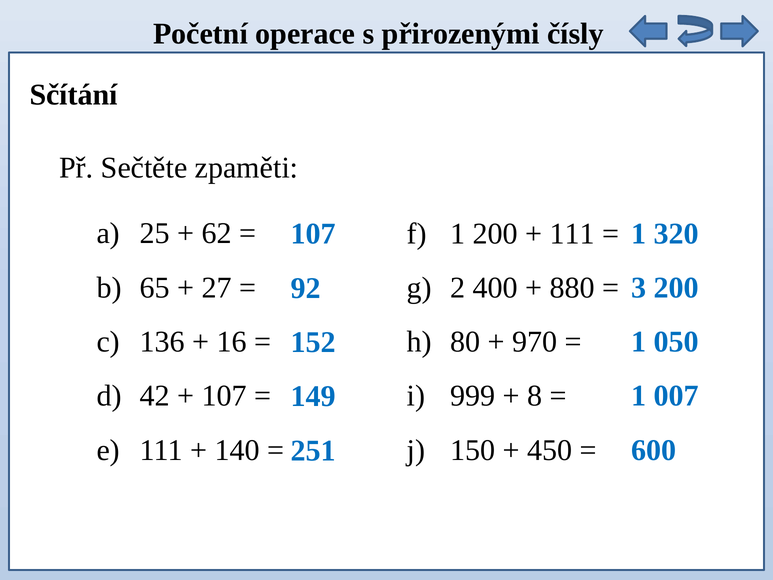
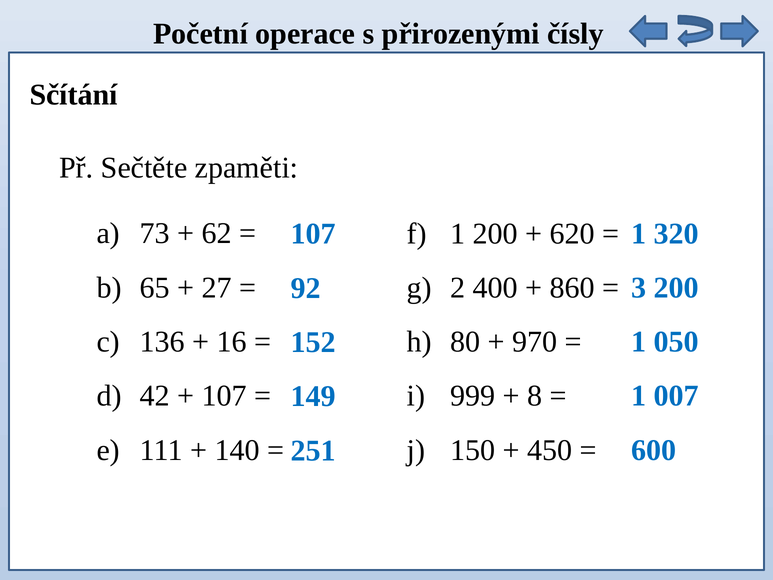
25: 25 -> 73 (155, 233)
111: 111 -> 620 (572, 233)
880: 880 -> 860 (572, 288)
